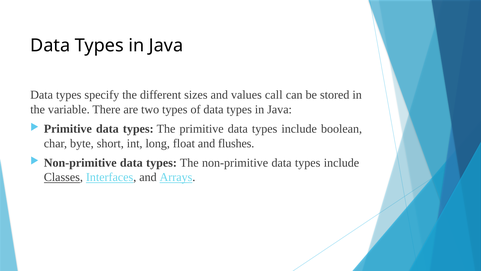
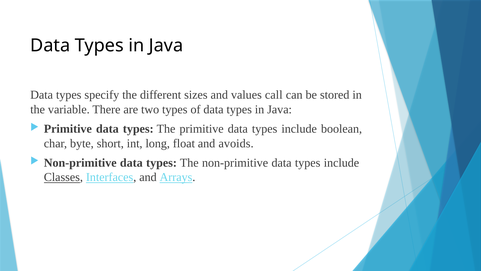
flushes: flushes -> avoids (236, 143)
